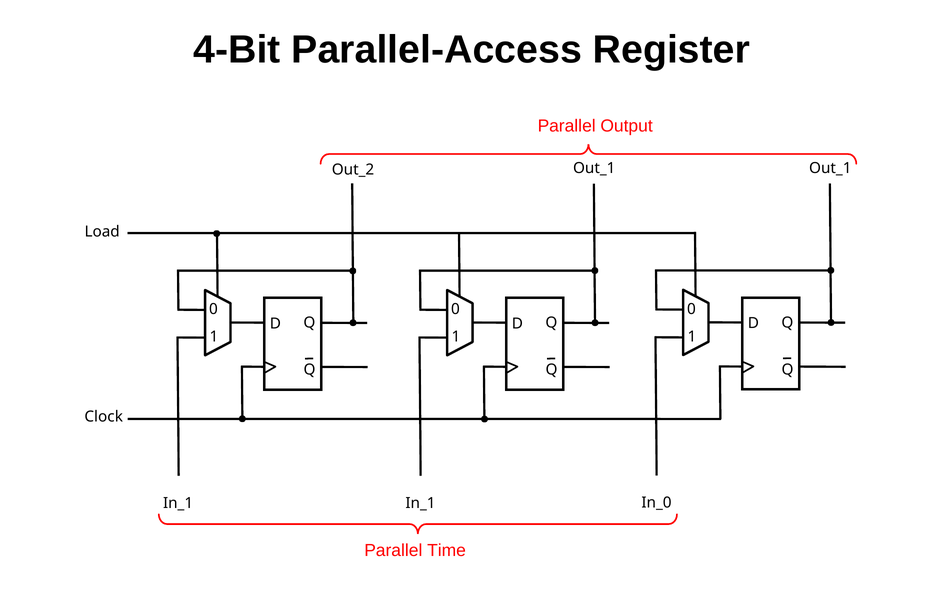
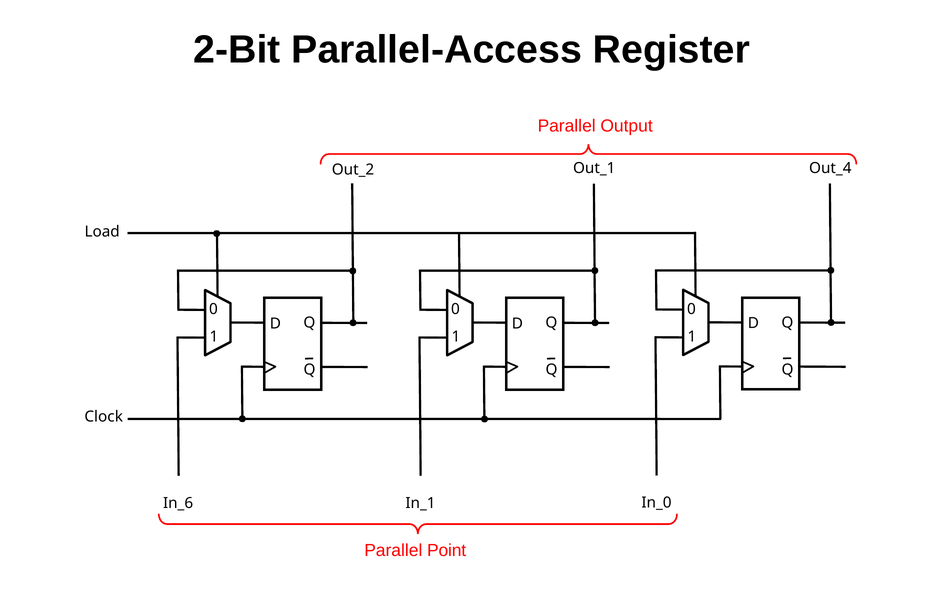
4-Bit: 4-Bit -> 2-Bit (237, 50)
Out_1: Out_1 -> Out_4 (830, 168)
In_1: In_1 -> In_6 (178, 503)
Time: Time -> Point (447, 551)
